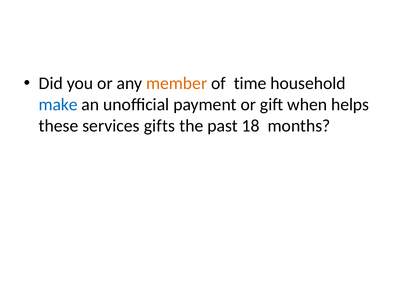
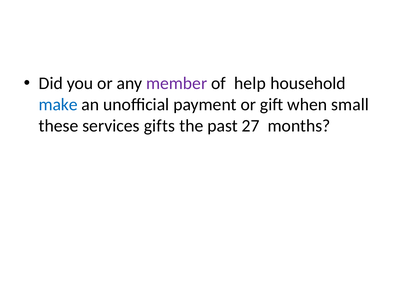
member colour: orange -> purple (177, 83)
time: time -> help (250, 83)
helps: helps -> small (350, 104)
18: 18 -> 27 (251, 126)
